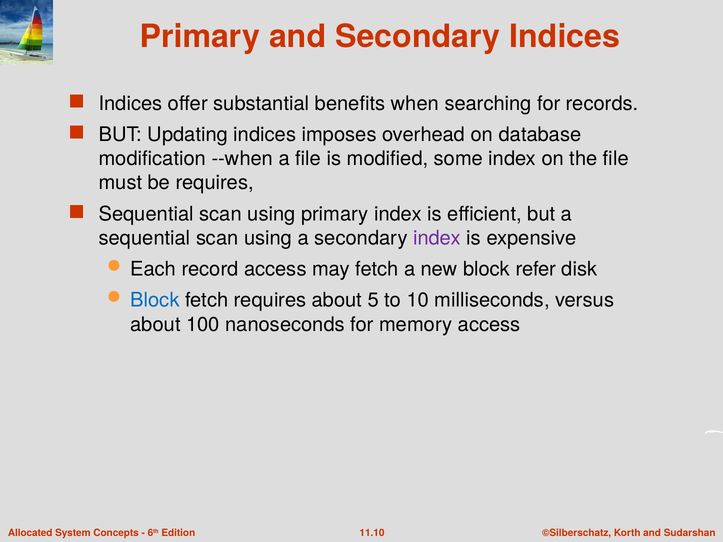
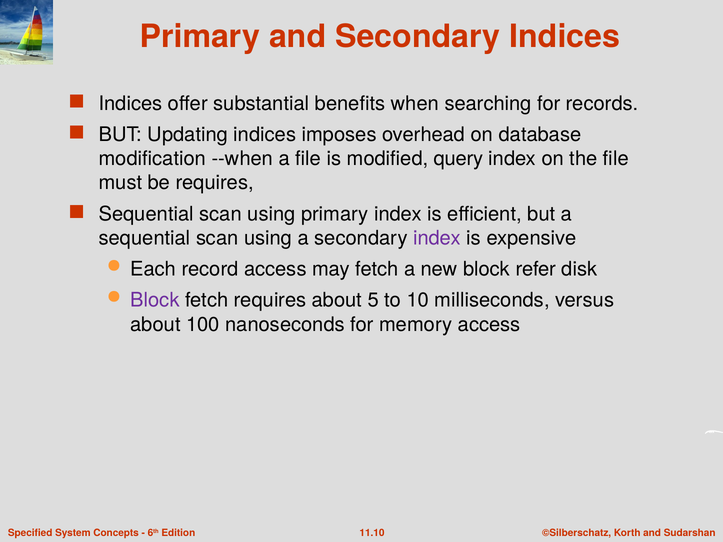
some: some -> query (459, 159)
Block colour: blue -> purple (155, 300)
Allocated: Allocated -> Specified (30, 533)
